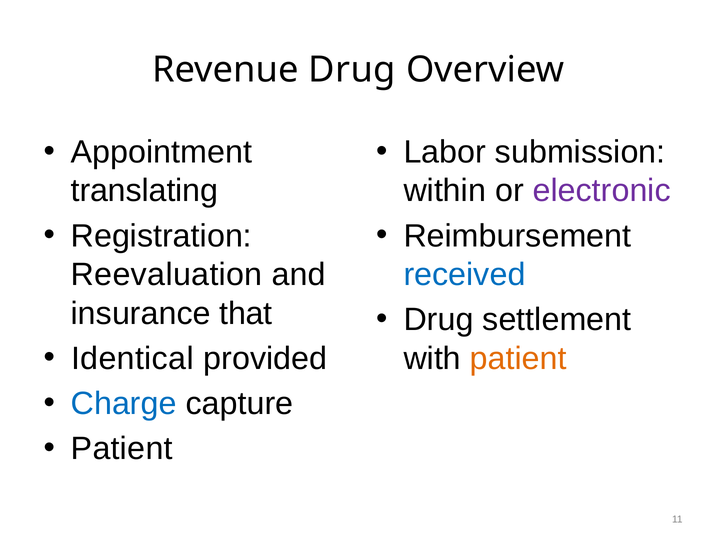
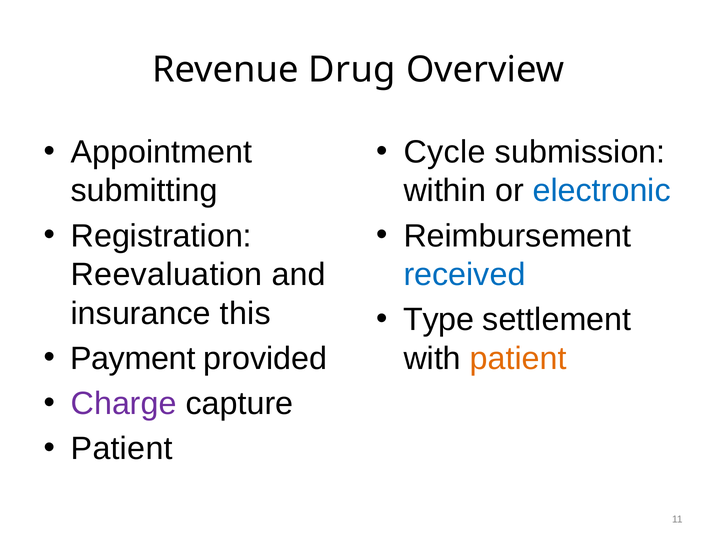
Labor: Labor -> Cycle (445, 152)
translating: translating -> submitting (144, 191)
electronic colour: purple -> blue (602, 191)
that: that -> this (245, 314)
Drug: Drug -> Type (439, 320)
Identical: Identical -> Payment (133, 359)
Charge colour: blue -> purple (124, 404)
